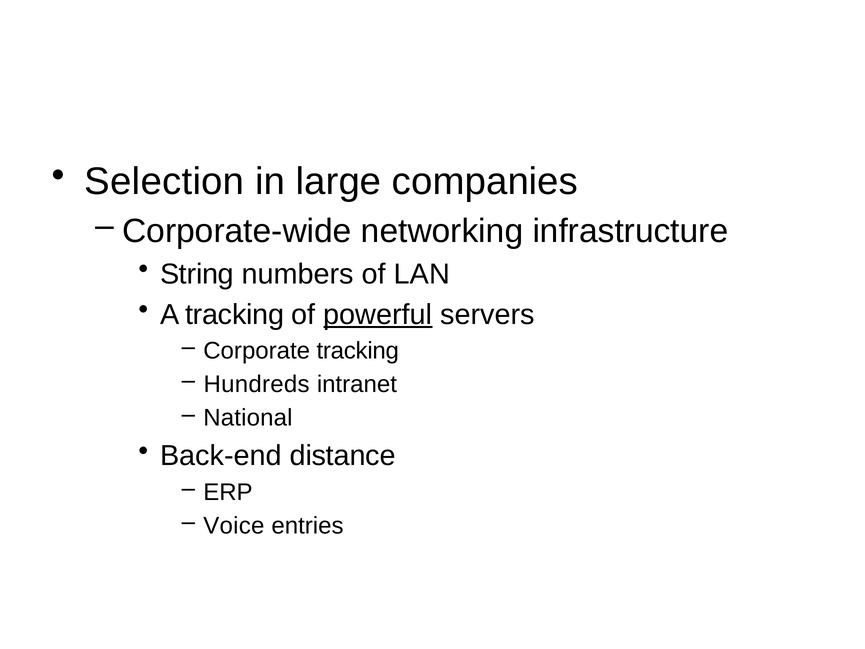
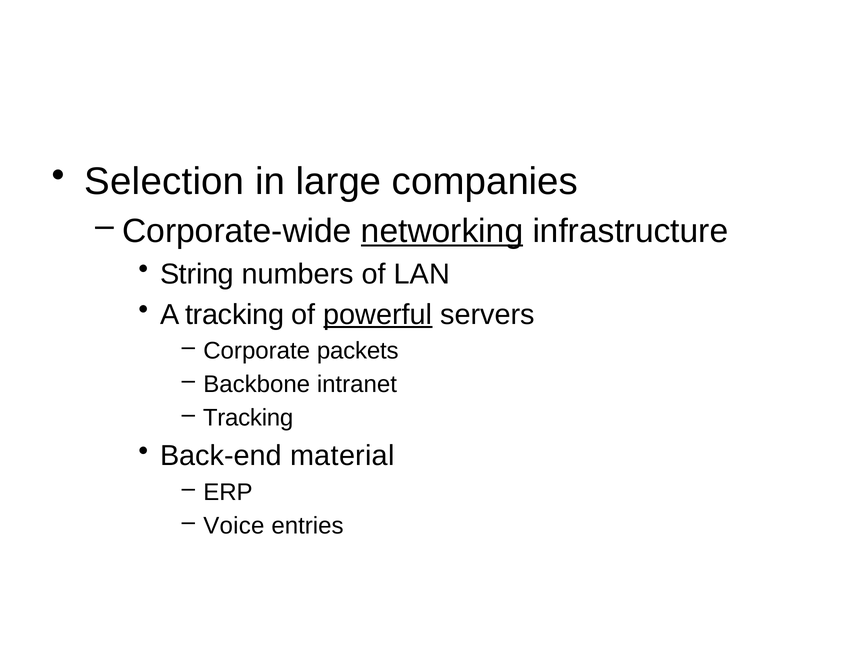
networking underline: none -> present (442, 231)
Corporate tracking: tracking -> packets (358, 351)
Hundreds: Hundreds -> Backbone (257, 384)
National: National -> Tracking (248, 418)
distance: distance -> material (342, 456)
